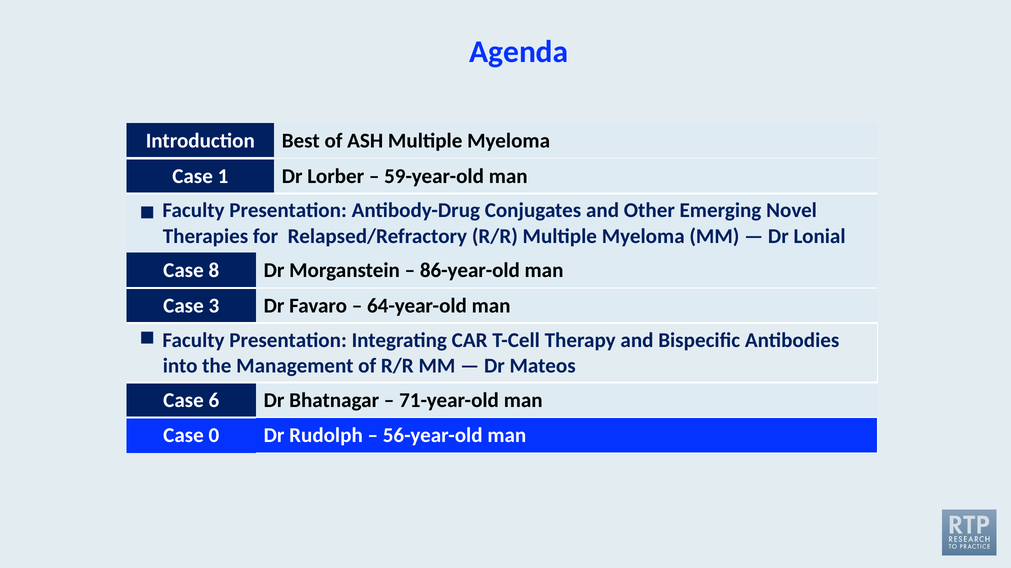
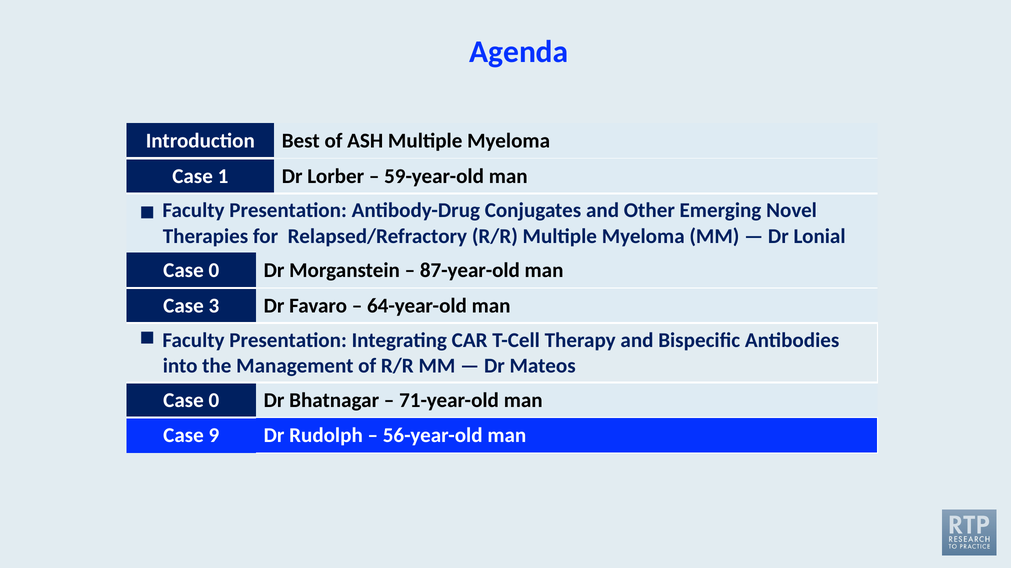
8: 8 -> 0 (214, 271)
86-year-old: 86-year-old -> 87-year-old (470, 271)
6: 6 -> 0 (214, 401)
0: 0 -> 9 (214, 436)
